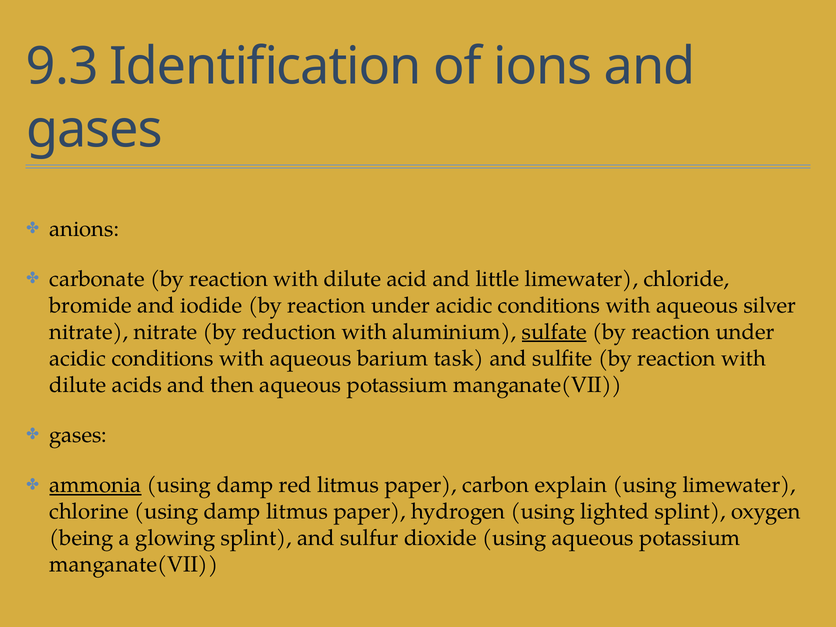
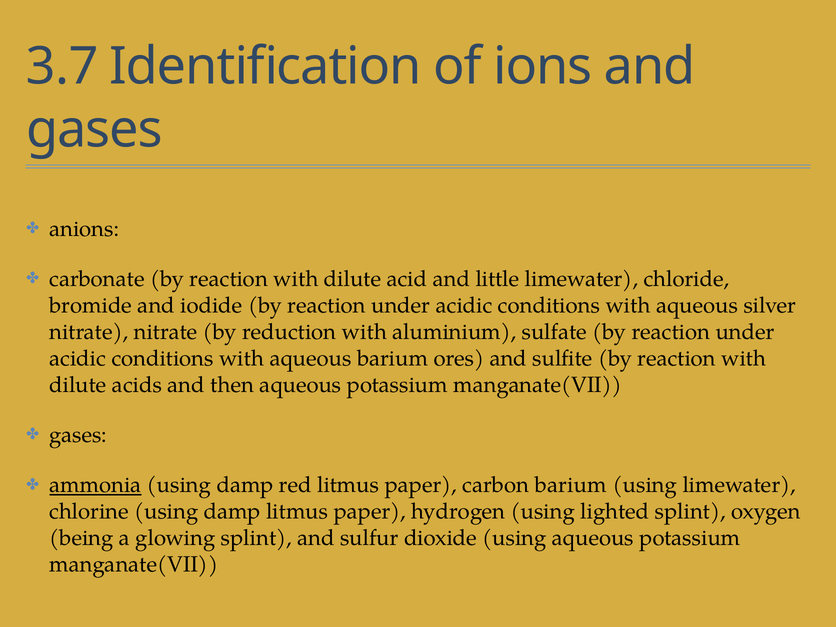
9.3: 9.3 -> 3.7 (62, 67)
sulfate underline: present -> none (554, 332)
task: task -> ores (459, 358)
carbon explain: explain -> barium (571, 485)
